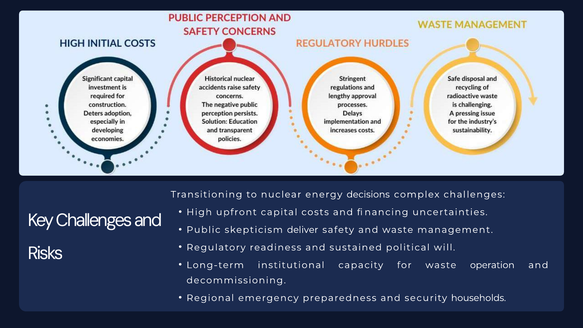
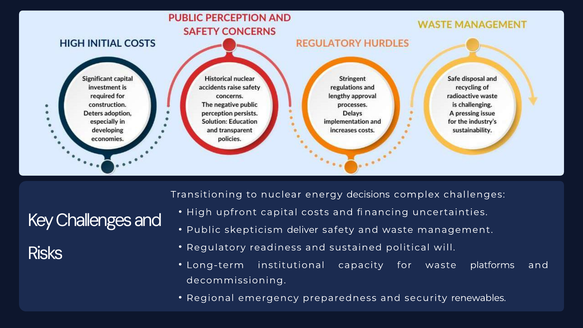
operation: operation -> platforms (492, 265)
households: households -> renewables (479, 298)
